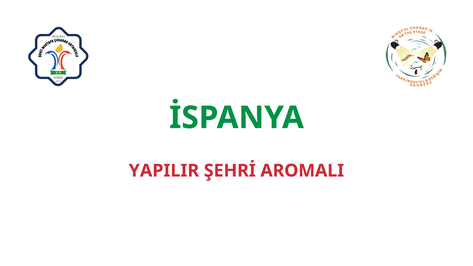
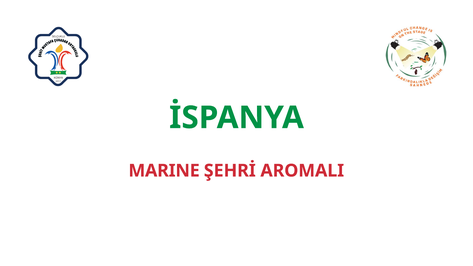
YAPILIR: YAPILIR -> MARINE (164, 171)
